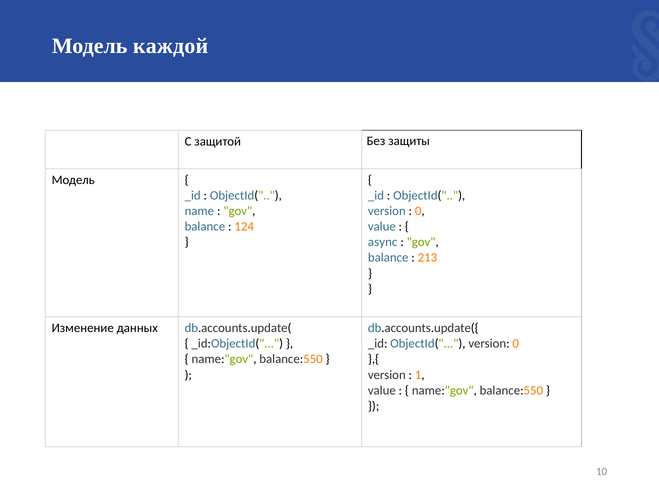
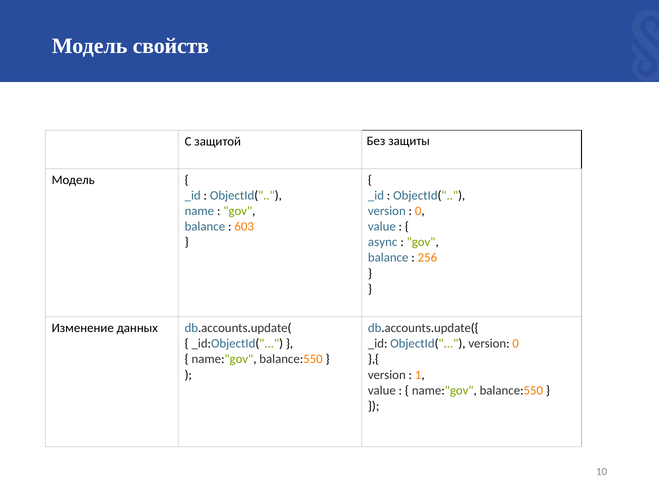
каждой: каждой -> свойств (171, 46)
124: 124 -> 603 (244, 227)
213: 213 -> 256 (427, 258)
